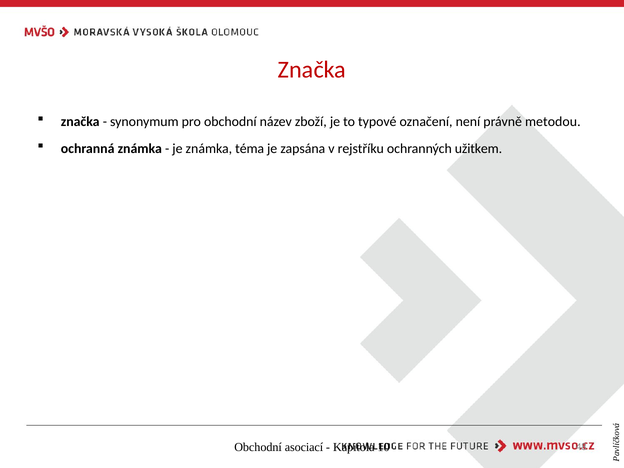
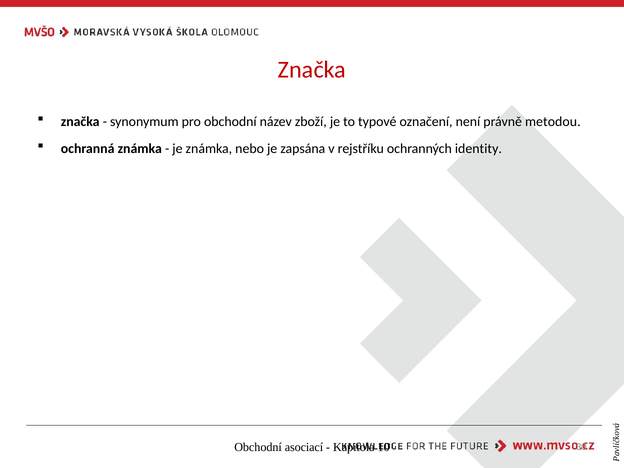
téma: téma -> nebo (250, 149)
užitkem: užitkem -> identity (478, 149)
48: 48 -> 30 (581, 447)
